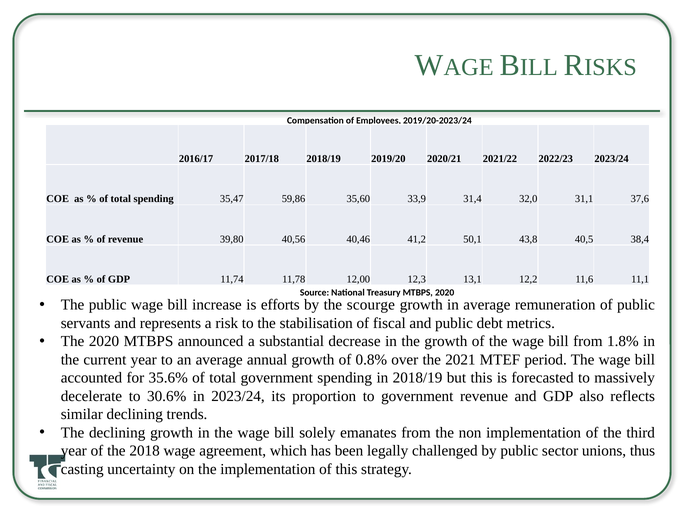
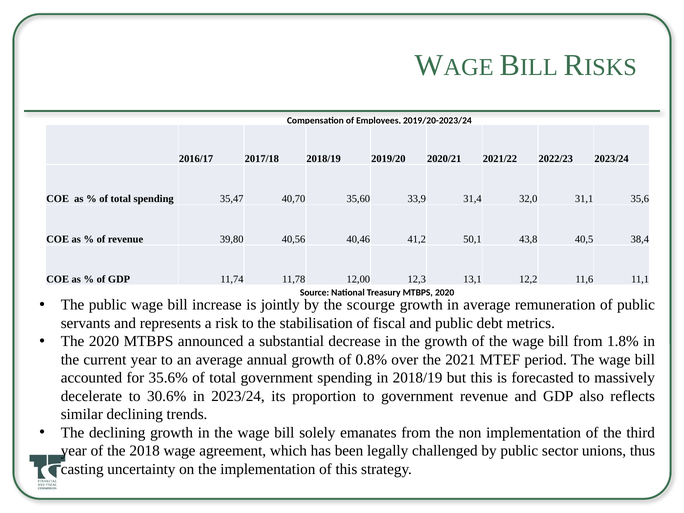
59,86: 59,86 -> 40,70 (294, 199)
37,6: 37,6 -> 35,6 (640, 199)
efforts: efforts -> jointly (280, 305)
